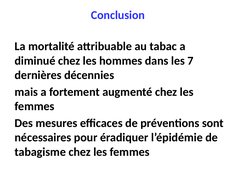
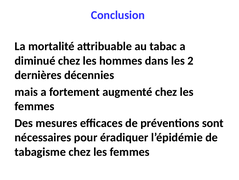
7: 7 -> 2 (190, 60)
